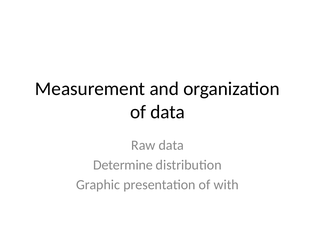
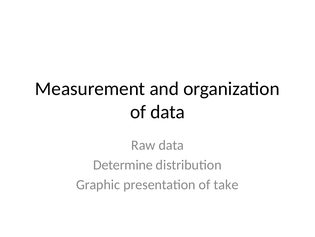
with: with -> take (226, 184)
